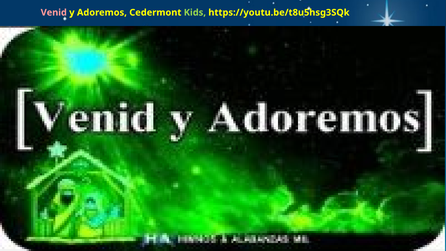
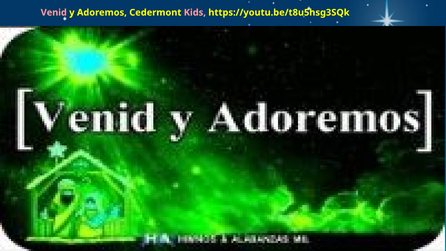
Kids colour: light green -> pink (195, 12)
